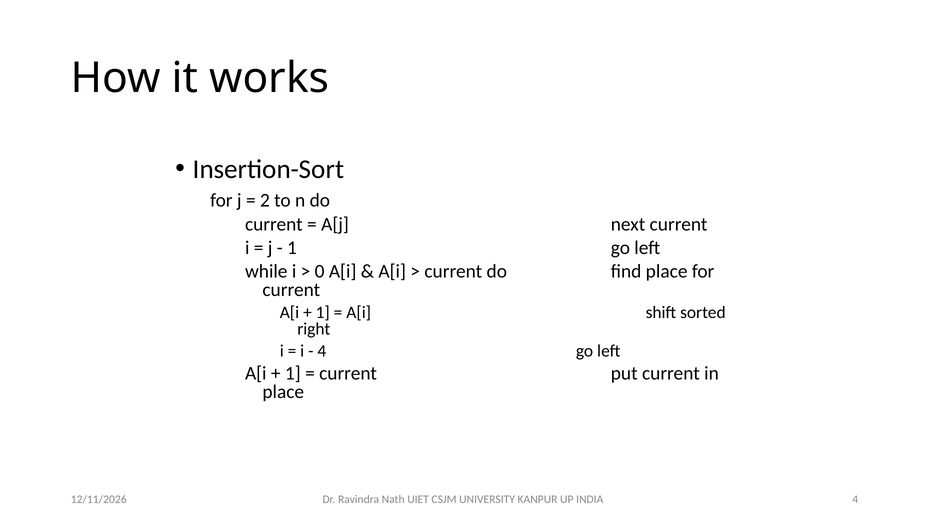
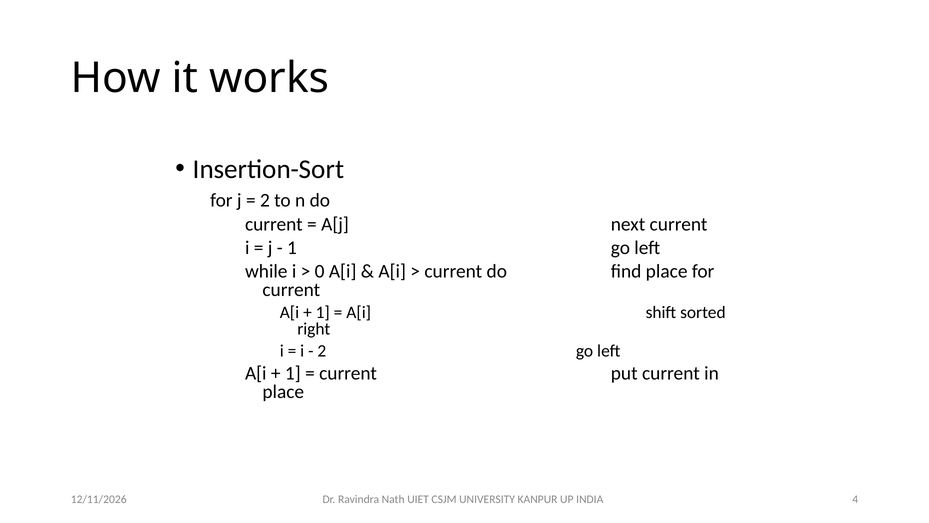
4: 4 -> 2 (322, 350)
